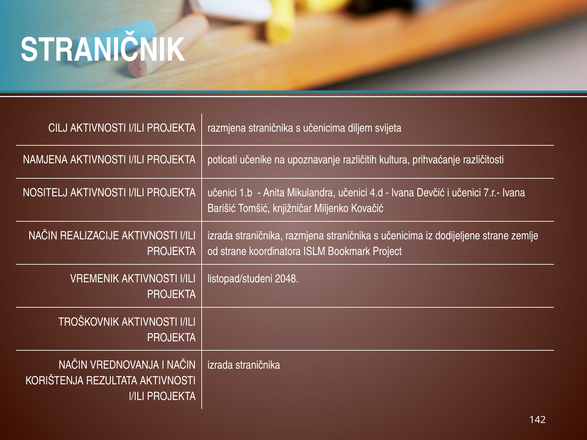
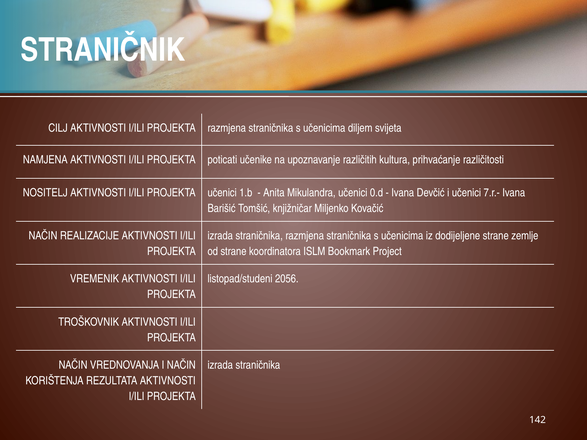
4.d: 4.d -> 0.d (376, 193)
2048: 2048 -> 2056 (287, 279)
